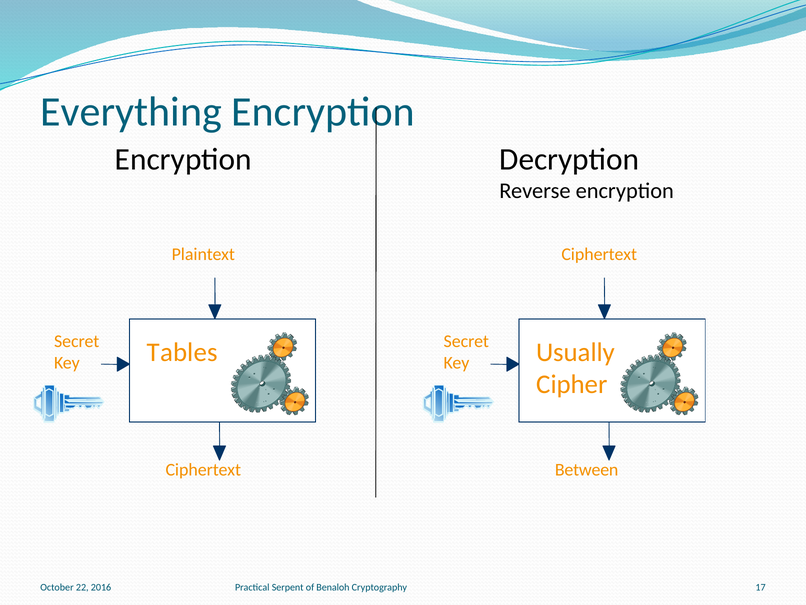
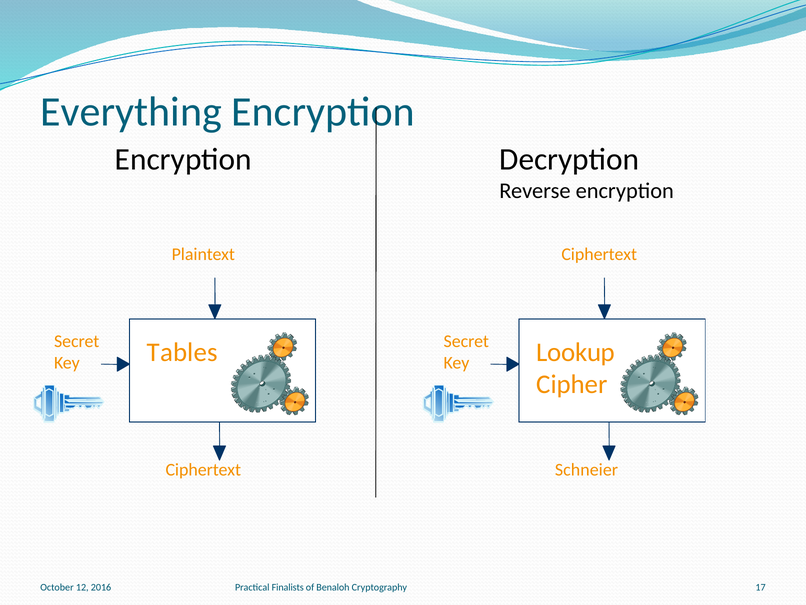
Usually: Usually -> Lookup (576, 352)
Between: Between -> Schneier (587, 469)
Serpent: Serpent -> Finalists (288, 587)
22: 22 -> 12 (82, 587)
